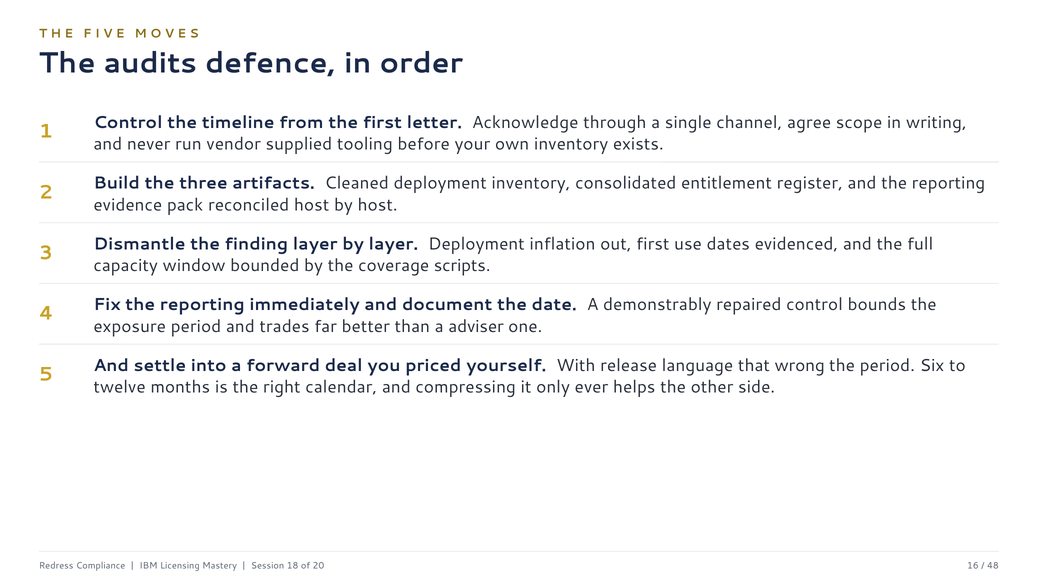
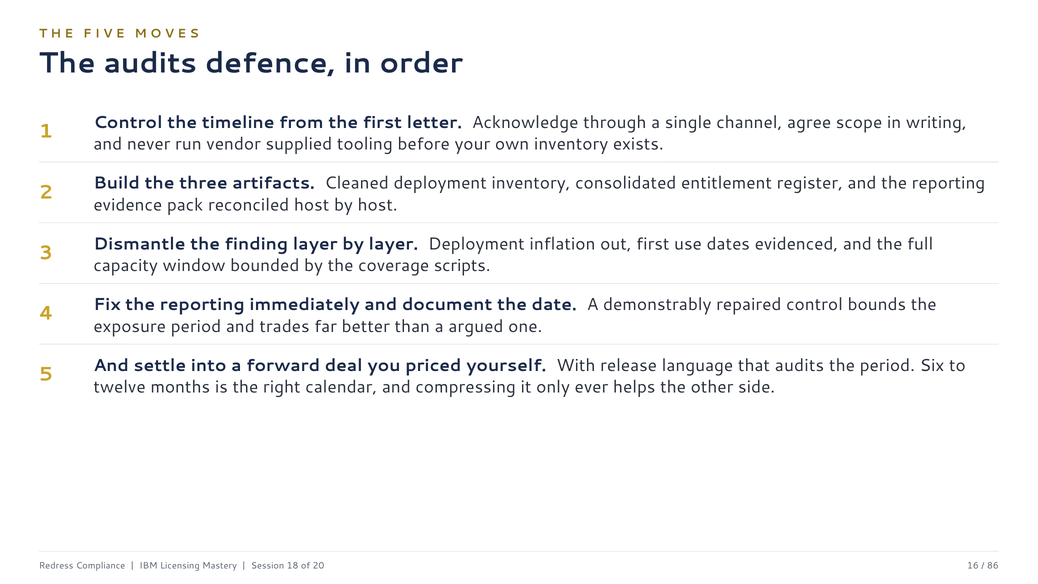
adviser: adviser -> argued (476, 326)
that wrong: wrong -> audits (800, 365)
48: 48 -> 86 (993, 566)
